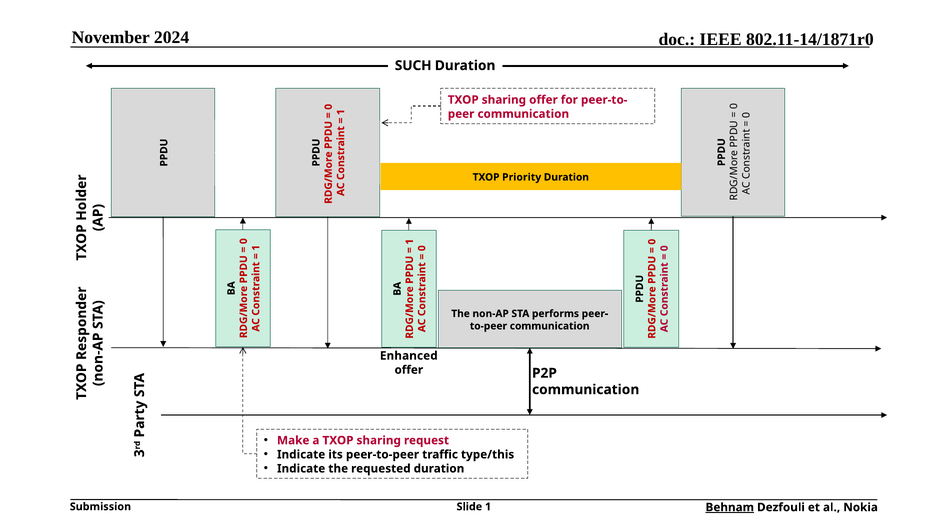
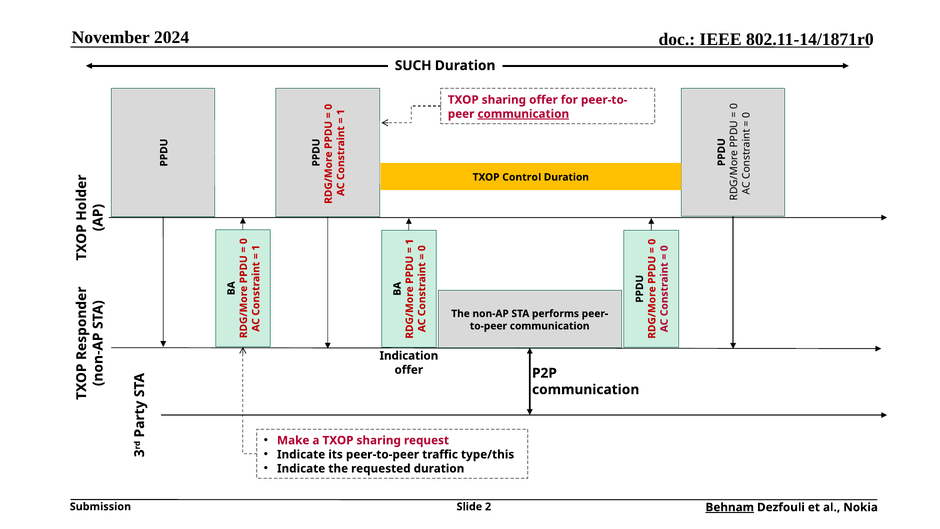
communication underline: none -> present (523, 114)
Priority: Priority -> Control (522, 177)
Enhanced: Enhanced -> Indication (409, 356)
Slide 1: 1 -> 2 (488, 506)
